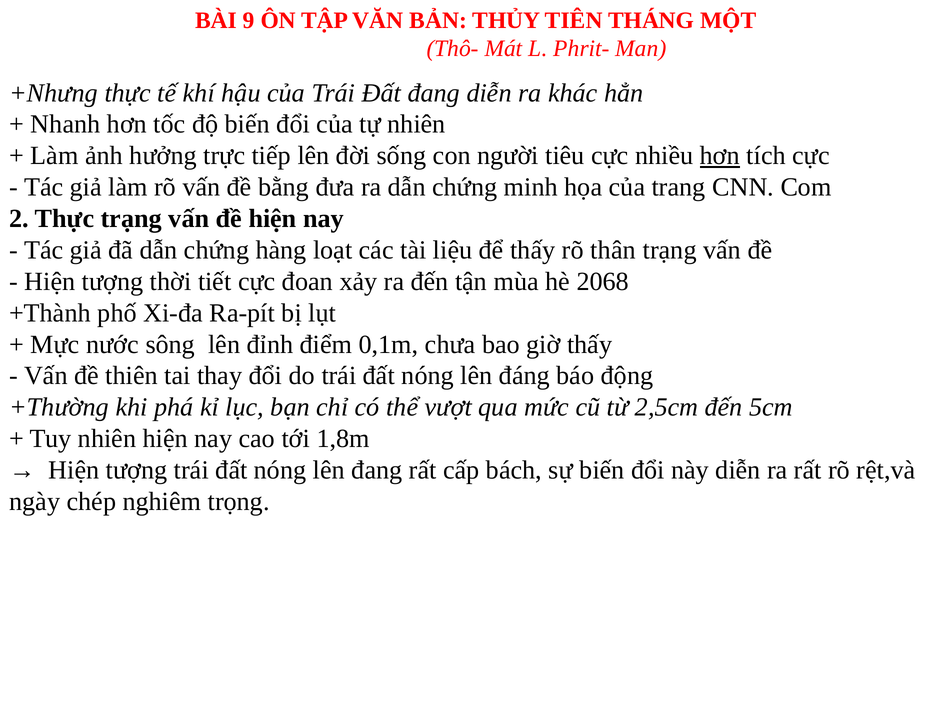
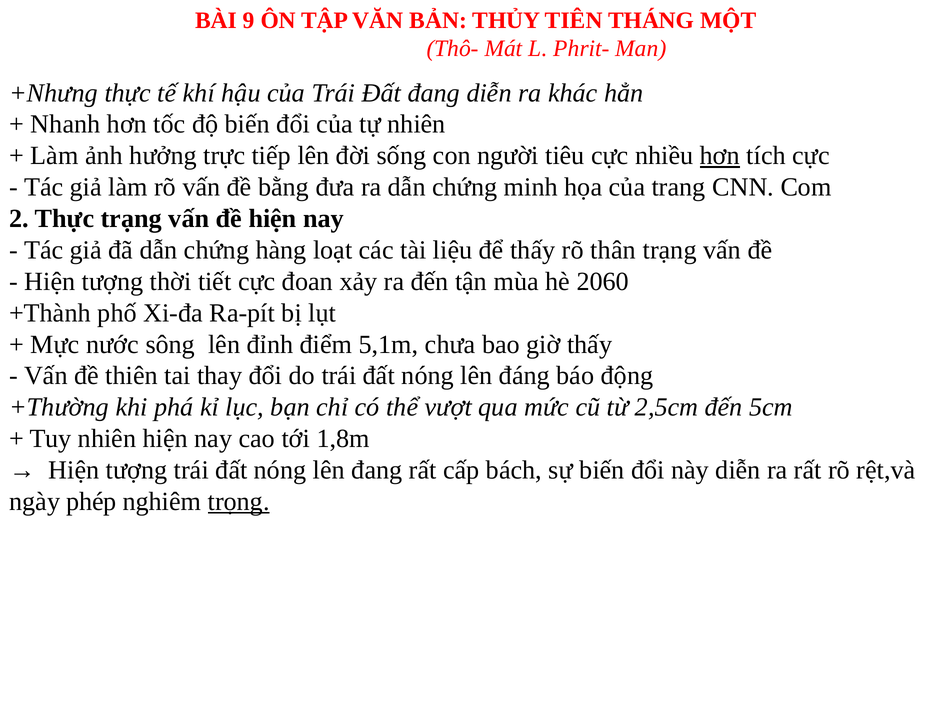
2068: 2068 -> 2060 (603, 281)
0,1m: 0,1m -> 5,1m (389, 344)
chép: chép -> phép (92, 501)
trọng underline: none -> present (239, 501)
